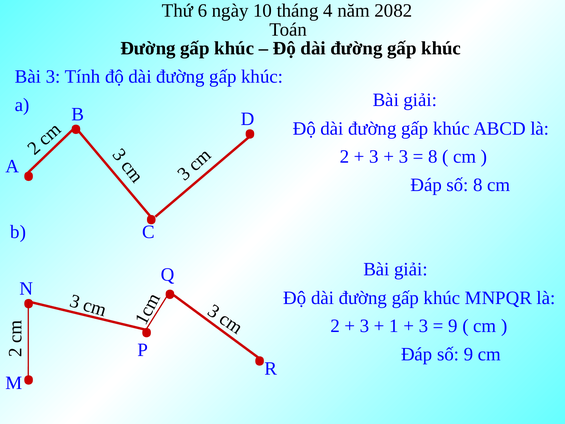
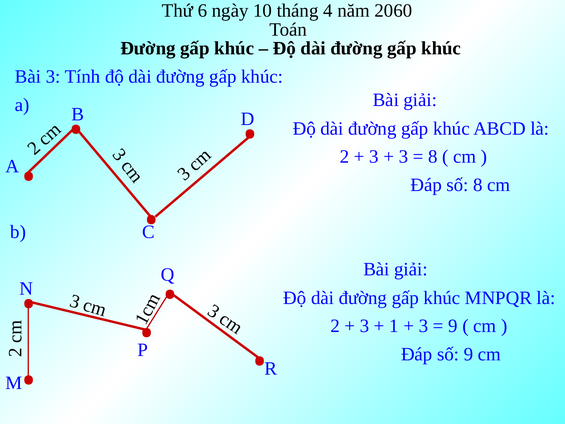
2082: 2082 -> 2060 (393, 11)
